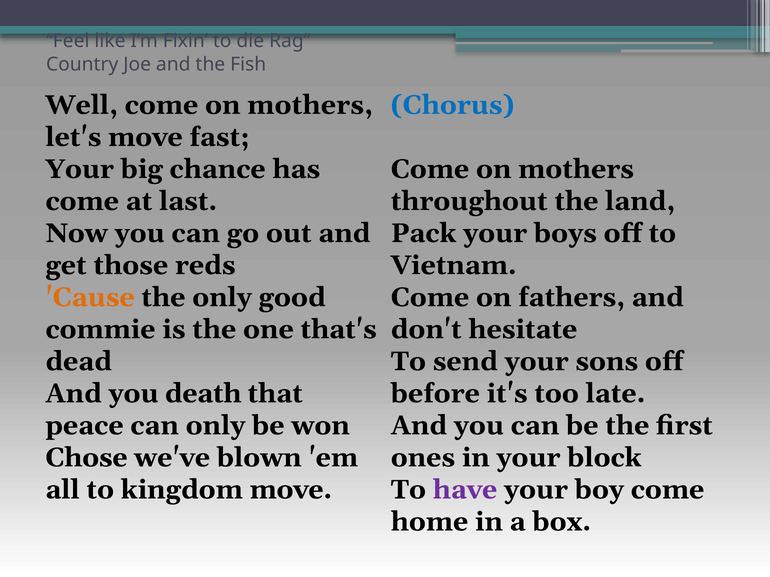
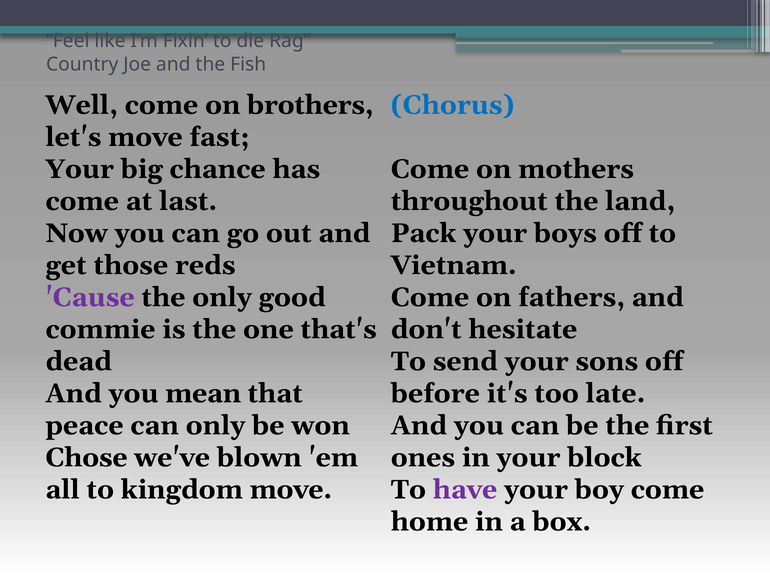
Well come on mothers: mothers -> brothers (310, 105)
Cause colour: orange -> purple (90, 298)
death: death -> mean (203, 394)
